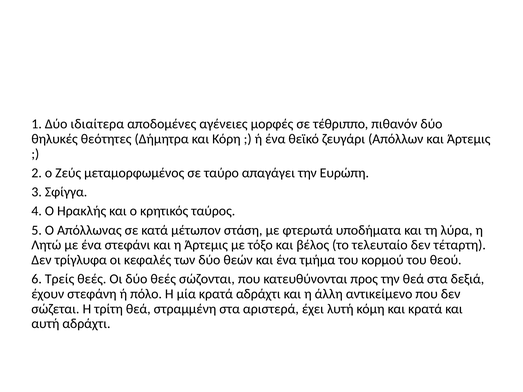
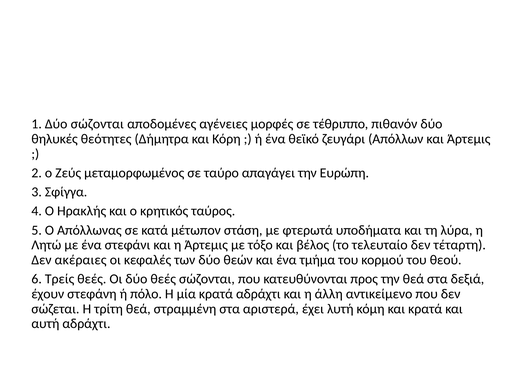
Δύο ιδιαίτερα: ιδιαίτερα -> σώζονται (97, 124)
τρίγλυφα: τρίγλυφα -> ακέραιες (81, 260)
